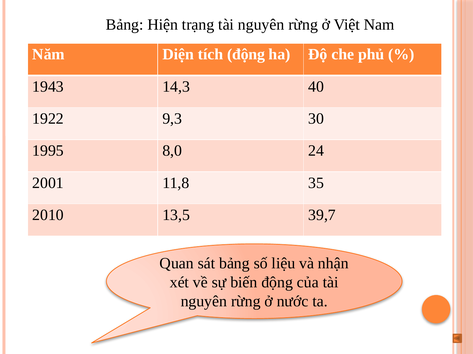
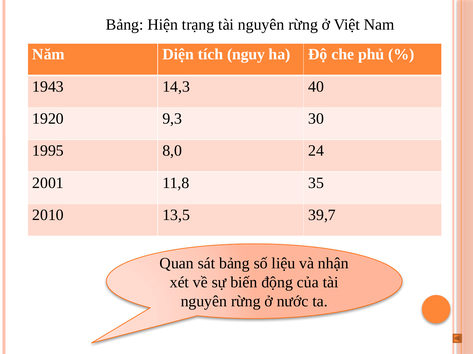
tích động: động -> nguy (246, 55)
1922: 1922 -> 1920 (48, 119)
